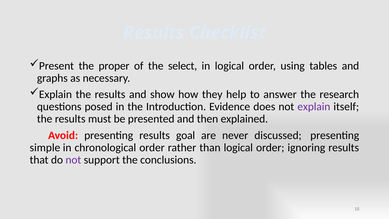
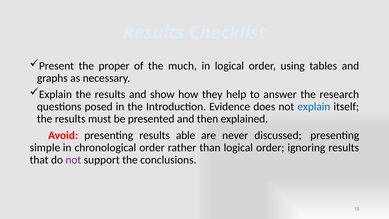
select: select -> much (183, 66)
explain colour: purple -> blue (314, 107)
goal: goal -> able (186, 135)
